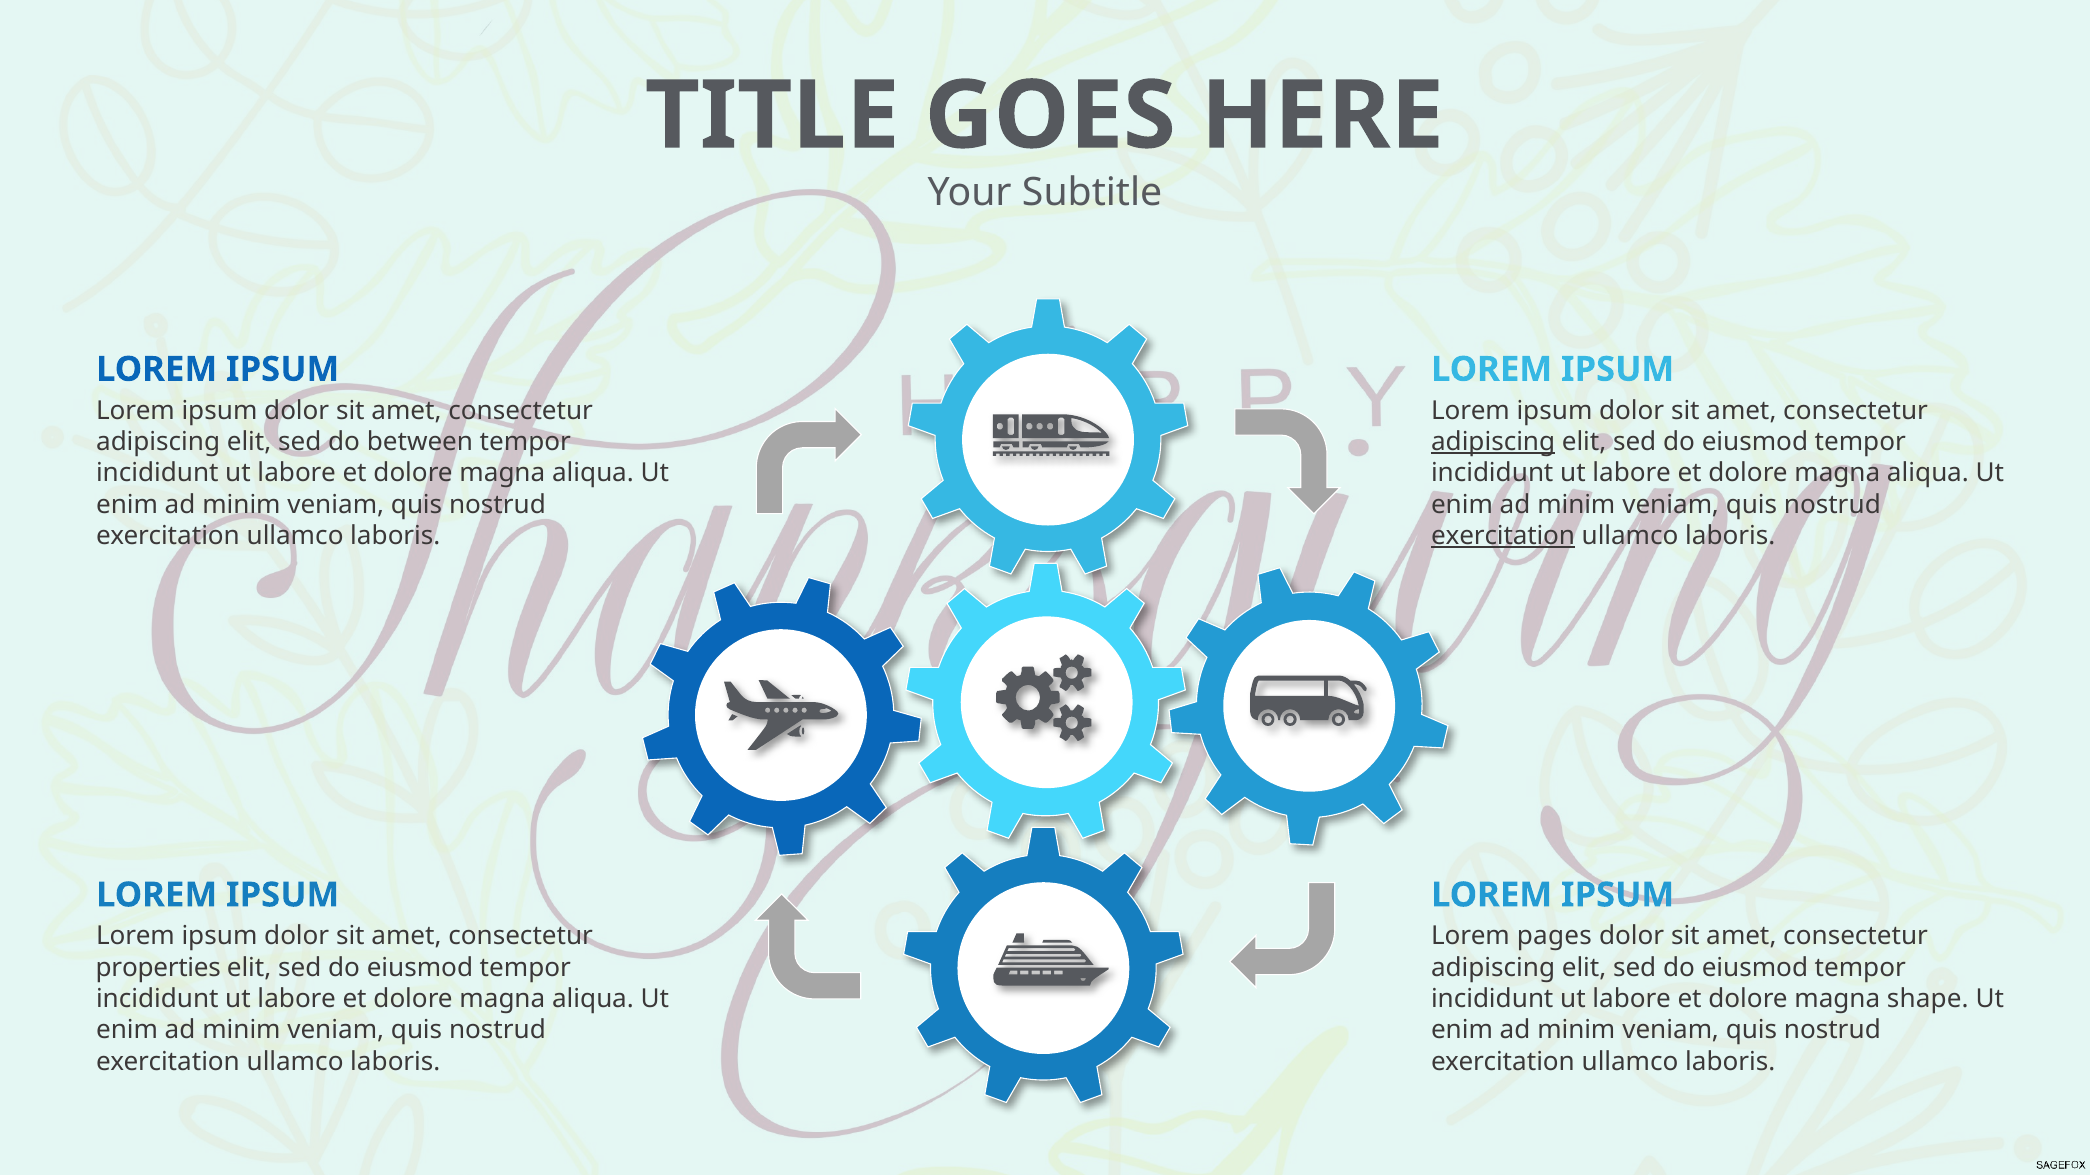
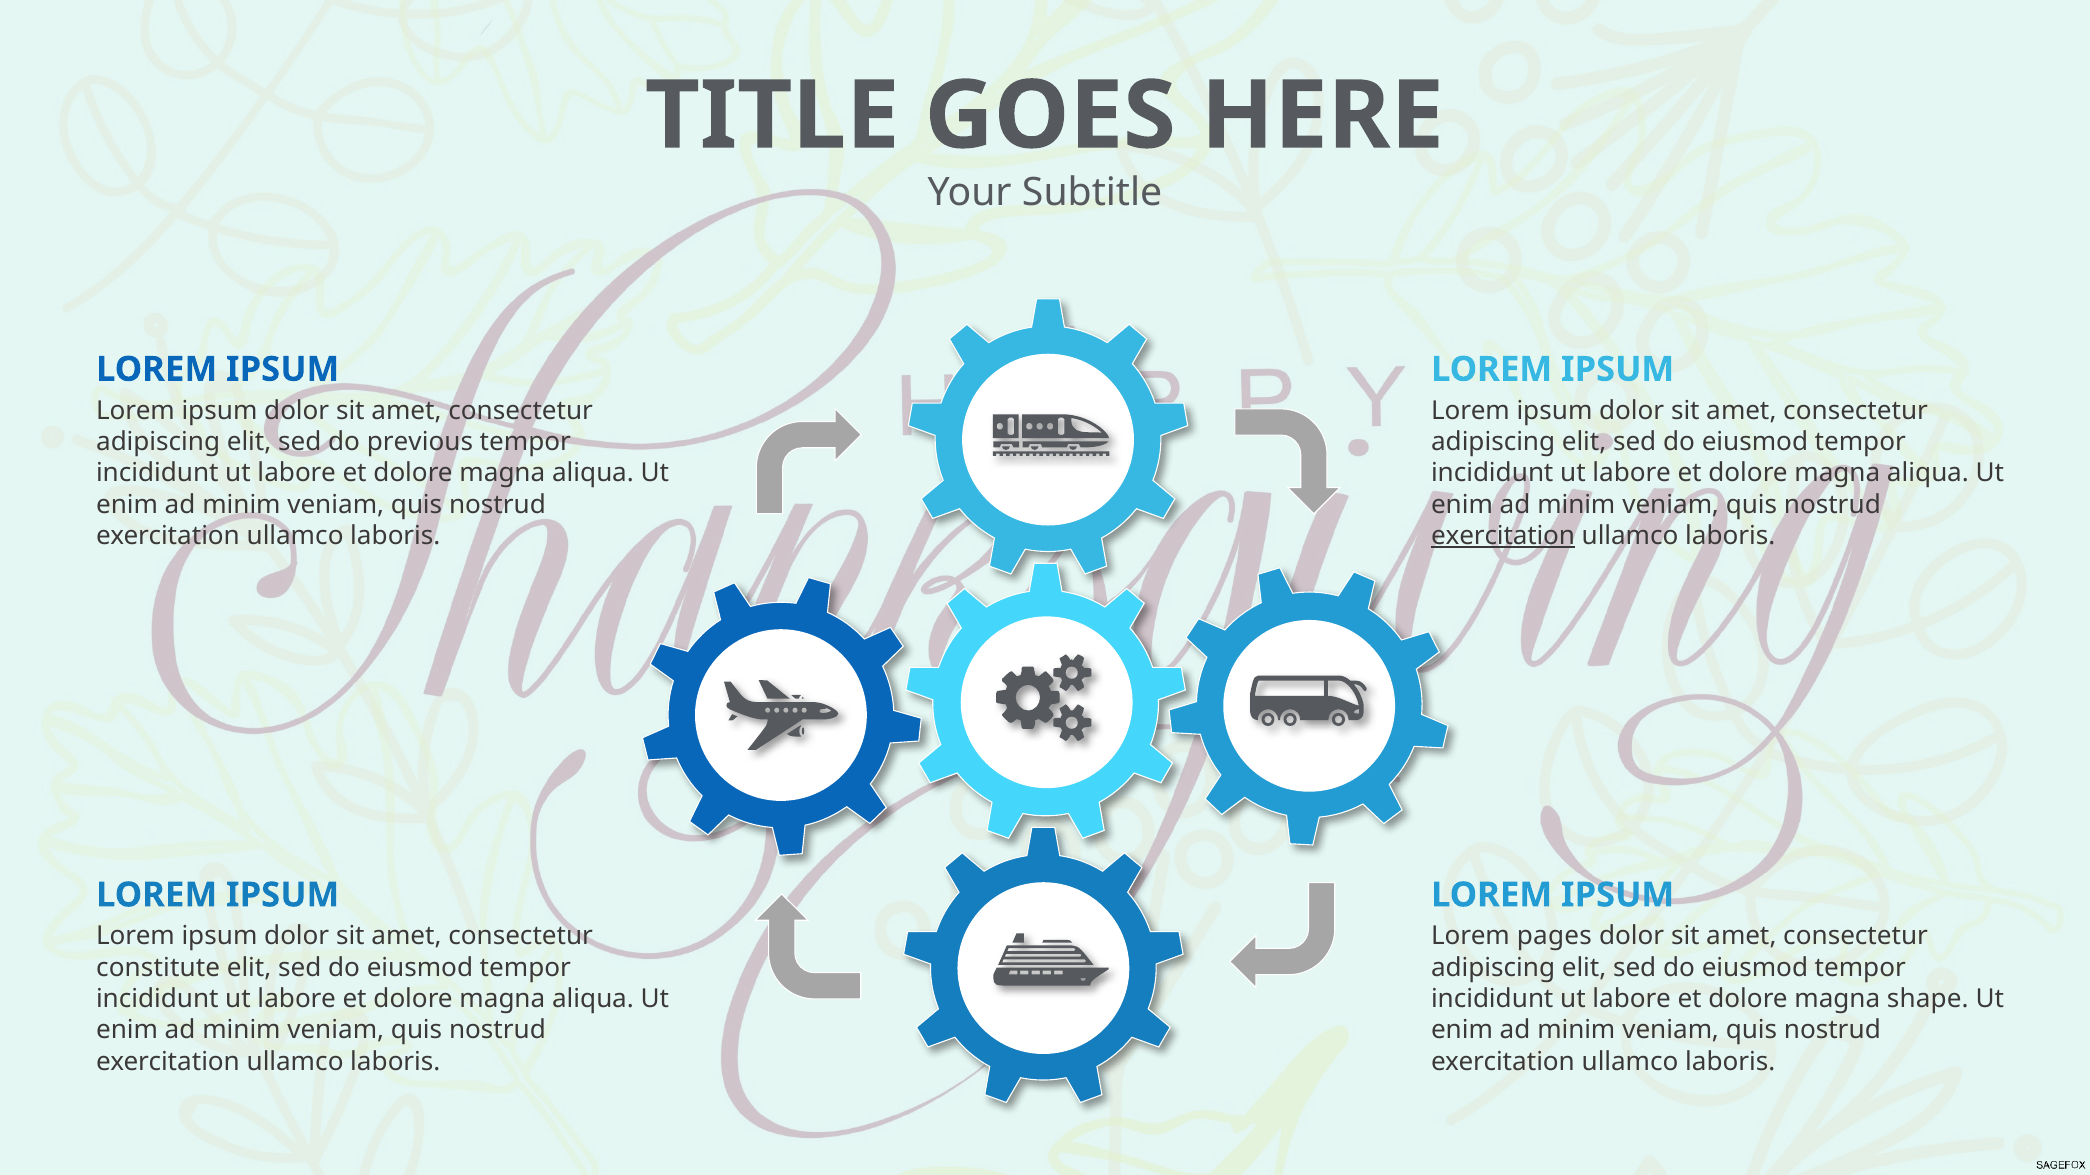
between: between -> previous (420, 442)
adipiscing underline: present -> none (1493, 442)
properties: properties -> constitute (158, 968)
